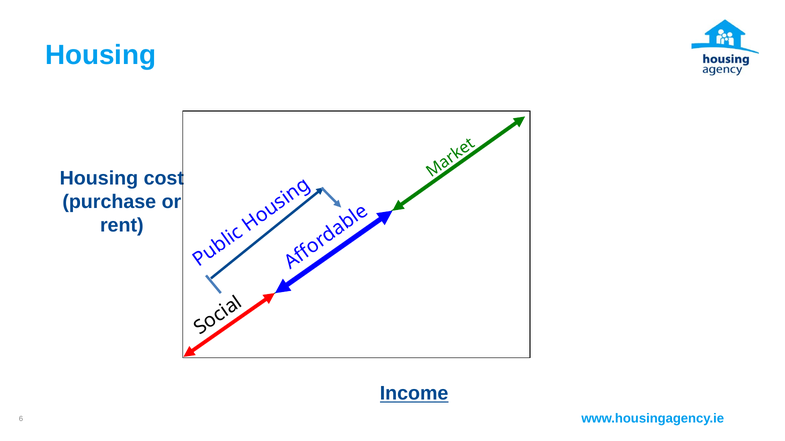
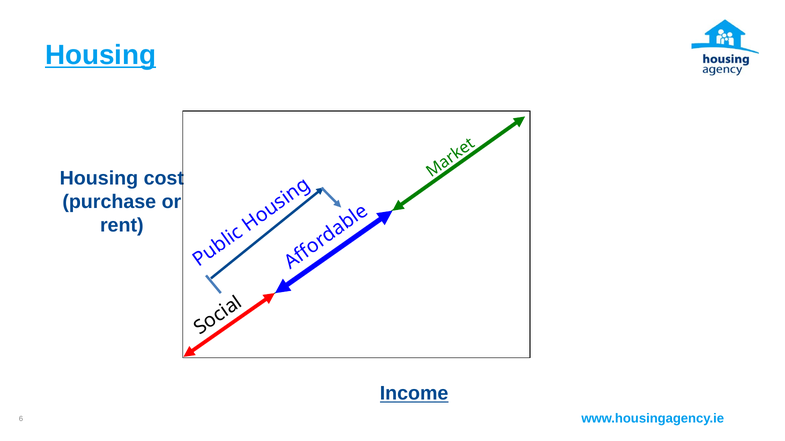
Housing underline: none -> present (101, 55)
